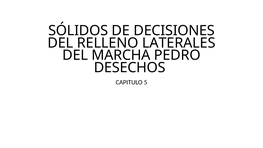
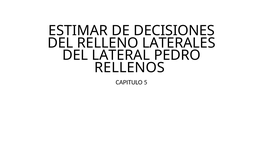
SÓLIDOS: SÓLIDOS -> ESTIMAR (78, 31)
MARCHA: MARCHA -> LATERAL (121, 55)
DESECHOS: DESECHOS -> RELLENOS (130, 68)
